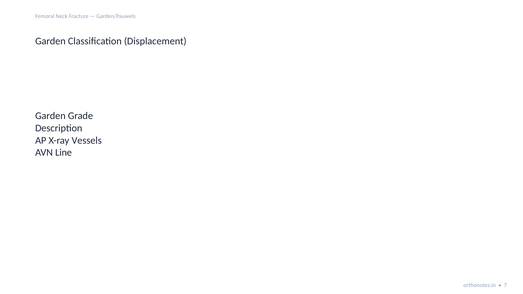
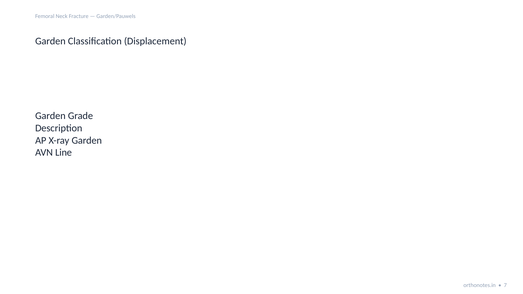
X-ray Vessels: Vessels -> Garden (87, 140)
